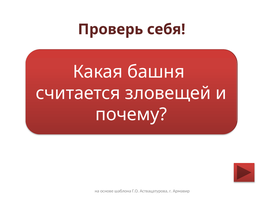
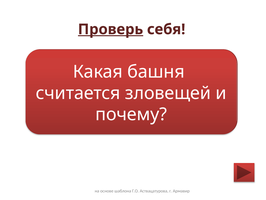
Проверь underline: none -> present (111, 29)
